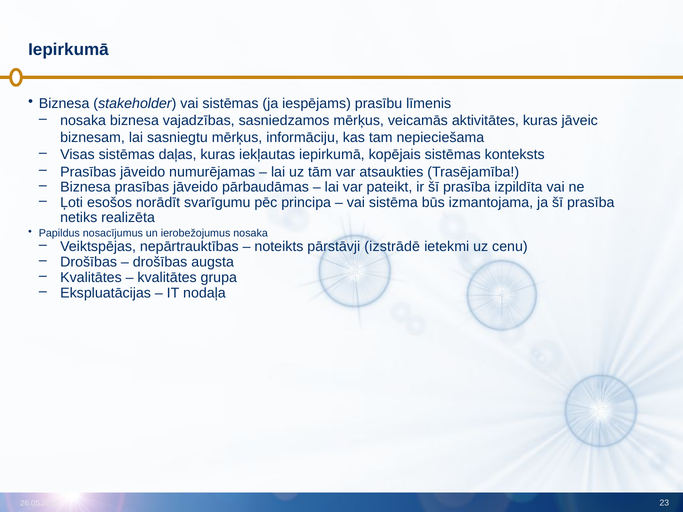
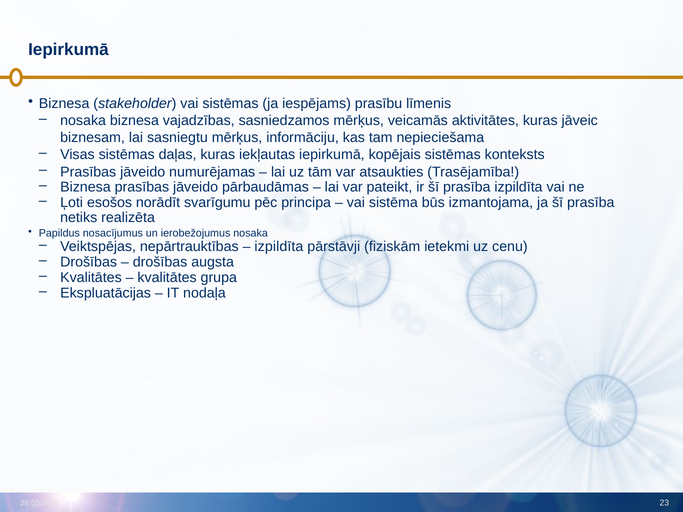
noteikts: noteikts -> izpildīta (279, 247)
izstrādē: izstrādē -> fiziskām (392, 247)
